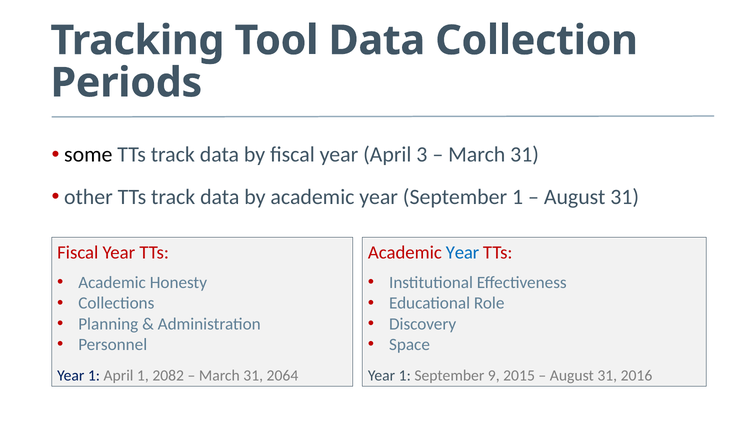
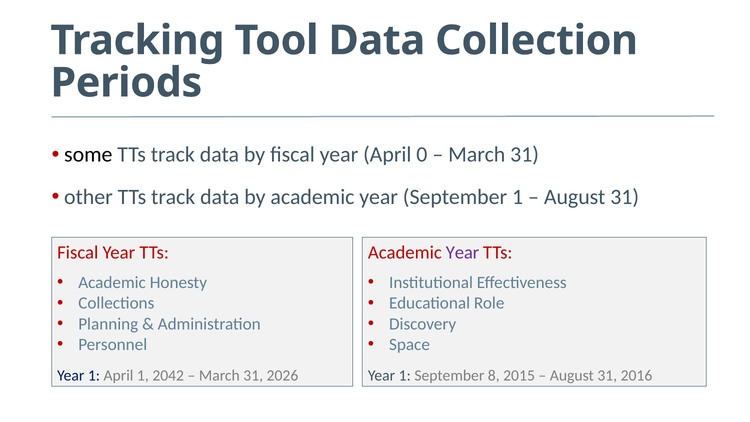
3: 3 -> 0 (422, 155)
Year colour: blue -> purple (463, 253)
2082: 2082 -> 2042 (168, 375)
2064: 2064 -> 2026 (282, 375)
9: 9 -> 8 (494, 375)
